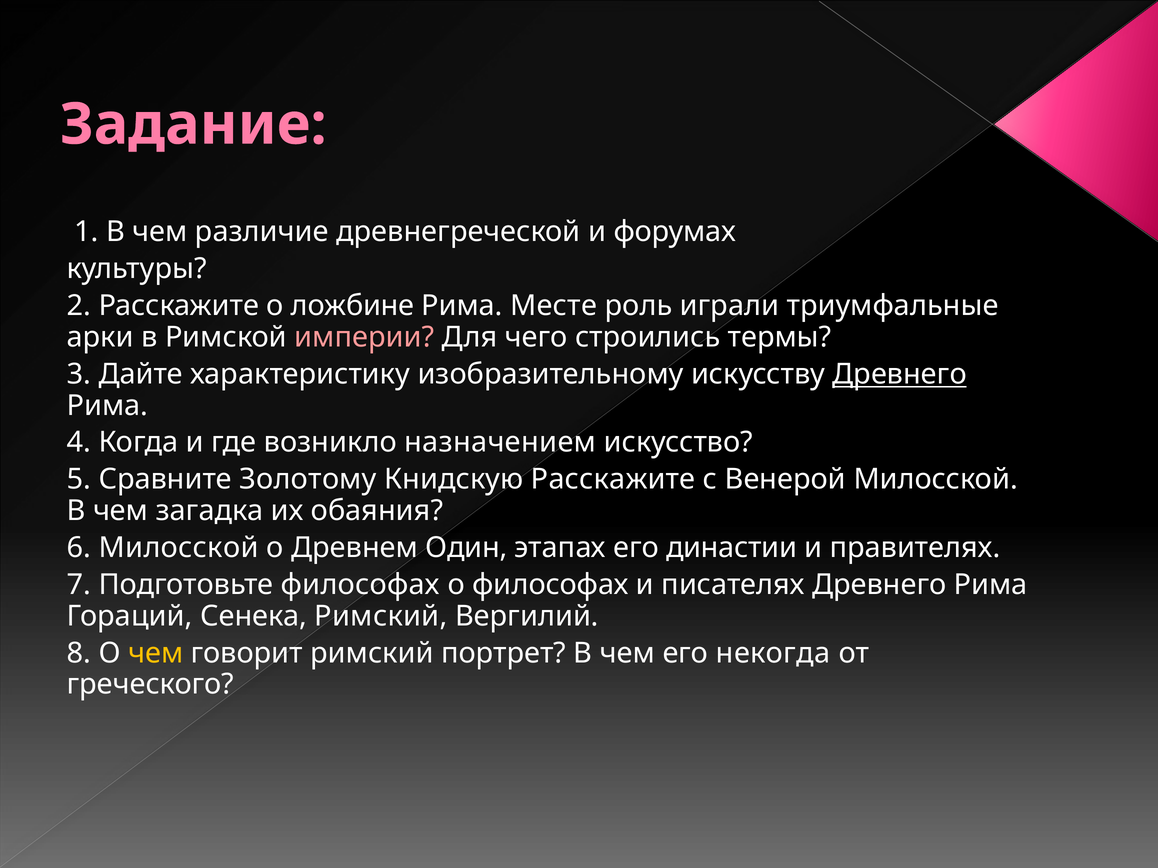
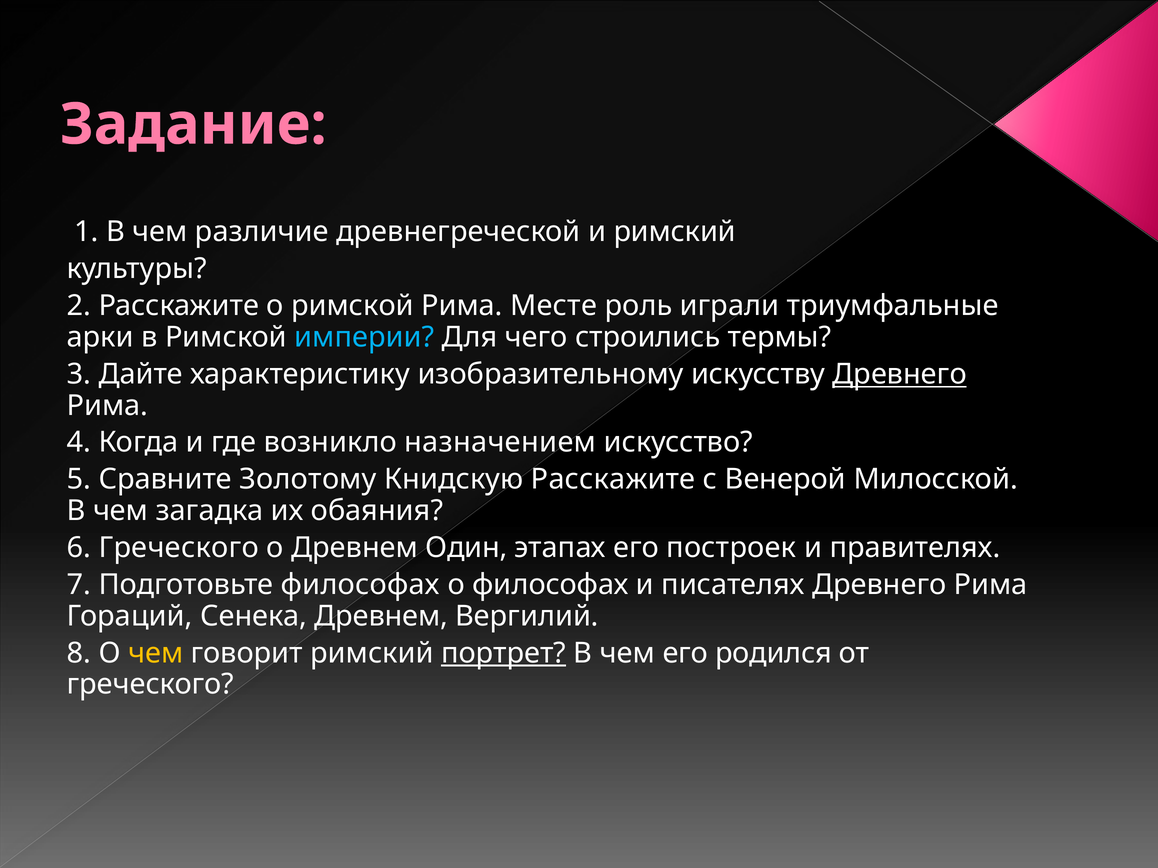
и форумах: форумах -> римский (675, 232)
о ложбине: ложбине -> римской (352, 306)
империи colour: pink -> light blue (364, 337)
6 Милосской: Милосской -> Греческого (179, 548)
династии: династии -> построек (731, 548)
Сенека Римский: Римский -> Древнем (381, 616)
портрет underline: none -> present (504, 653)
некогда: некогда -> родился (773, 653)
